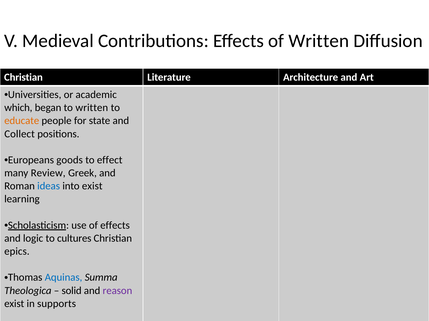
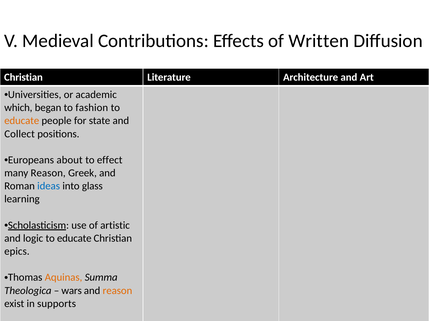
to written: written -> fashion (92, 108)
goods: goods -> about (70, 160)
many Review: Review -> Reason (48, 173)
into exist: exist -> glass (92, 186)
of effects: effects -> artistic (115, 226)
logic to cultures: cultures -> educate (74, 239)
Aquinas colour: blue -> orange (64, 278)
solid: solid -> wars (72, 291)
reason colour: purple -> orange (117, 291)
